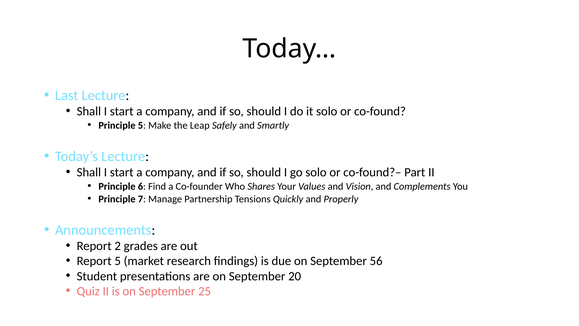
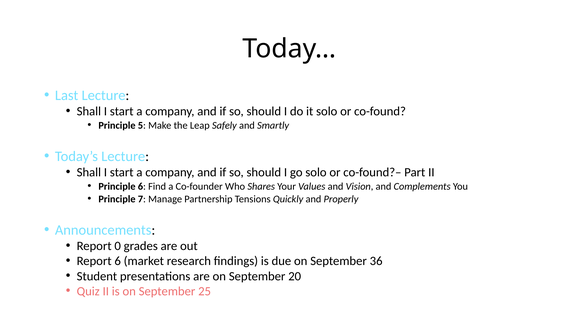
2: 2 -> 0 (118, 246)
Report 5: 5 -> 6 (118, 261)
56: 56 -> 36 (376, 261)
